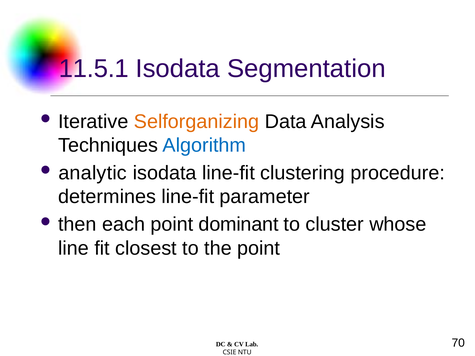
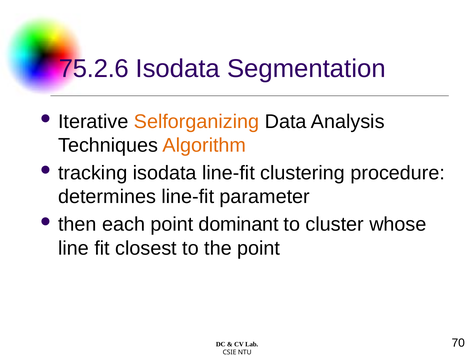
11.5.1: 11.5.1 -> 75.2.6 (94, 69)
Algorithm colour: blue -> orange (204, 145)
analytic: analytic -> tracking (93, 173)
